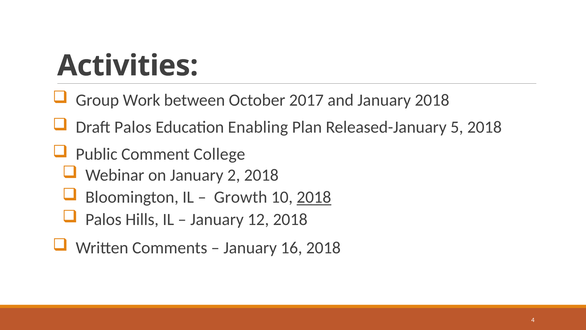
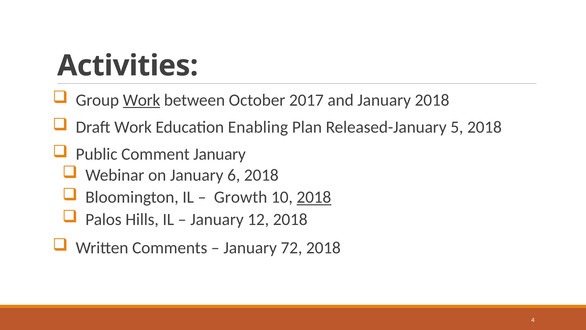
Work underline: none -> present (142, 100)
Draft Palos: Palos -> Work (133, 127)
Comment College: College -> January (220, 154)
2: 2 -> 6 (234, 175)
16: 16 -> 72 (292, 247)
